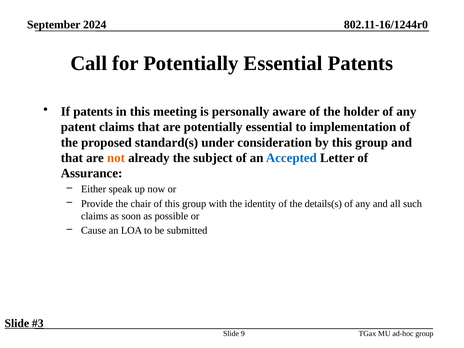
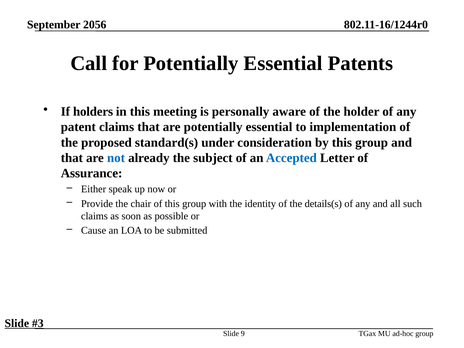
2024: 2024 -> 2056 (95, 25)
If patents: patents -> holders (93, 112)
not colour: orange -> blue (116, 158)
